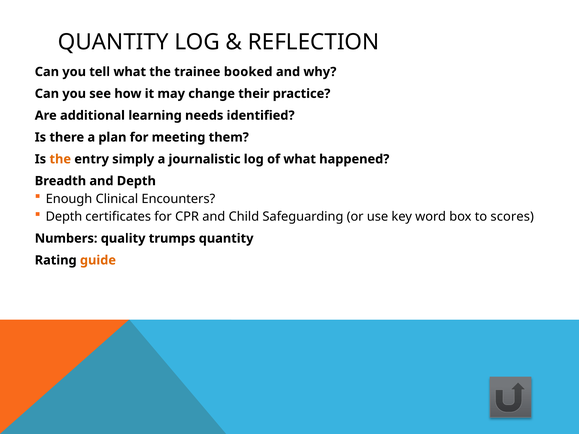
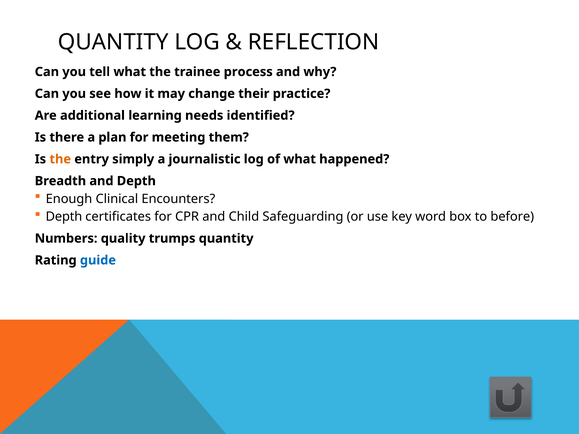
booked: booked -> process (248, 72)
scores: scores -> before (512, 217)
guide colour: orange -> blue (98, 260)
